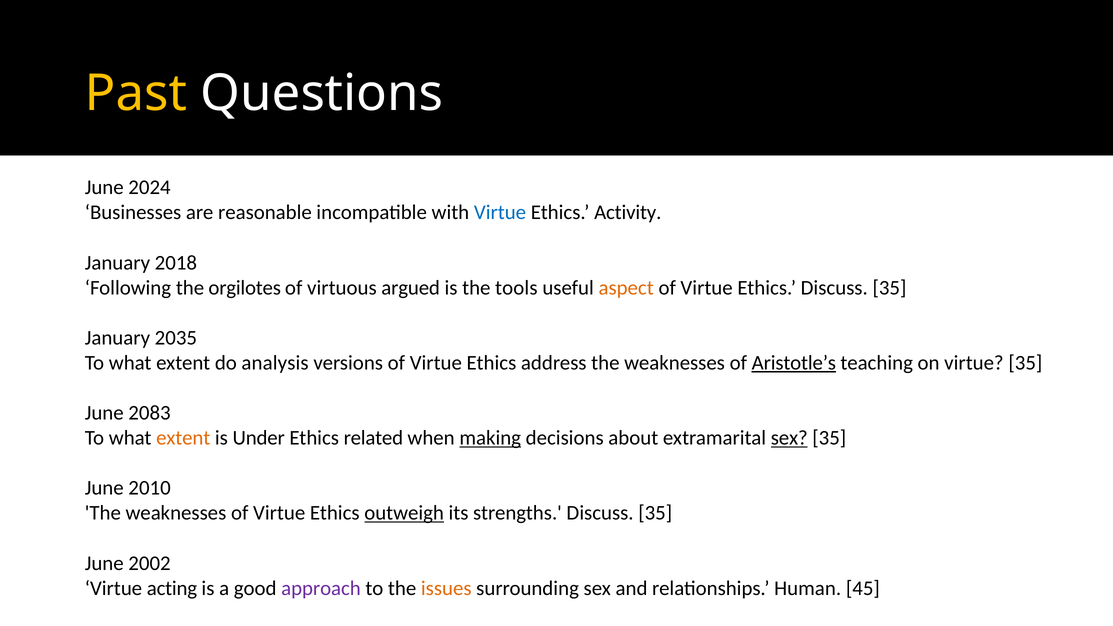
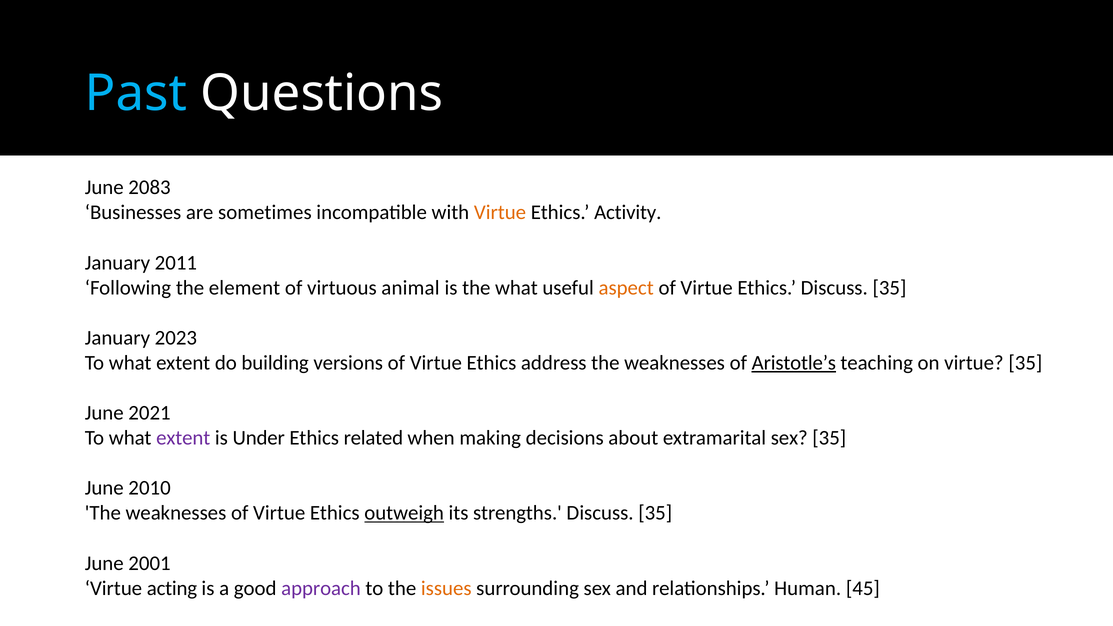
Past colour: yellow -> light blue (136, 93)
2024: 2024 -> 2083 (149, 188)
reasonable: reasonable -> sometimes (265, 213)
Virtue colour: blue -> orange (500, 213)
2018: 2018 -> 2011 (176, 263)
orgilotes: orgilotes -> element (245, 288)
argued: argued -> animal (410, 288)
the tools: tools -> what (516, 288)
2035: 2035 -> 2023 (176, 338)
analysis: analysis -> building (275, 363)
2083: 2083 -> 2021 (149, 413)
extent colour: orange -> purple (183, 438)
making underline: present -> none (490, 438)
sex underline: present -> none (789, 438)
2002: 2002 -> 2001 (149, 563)
